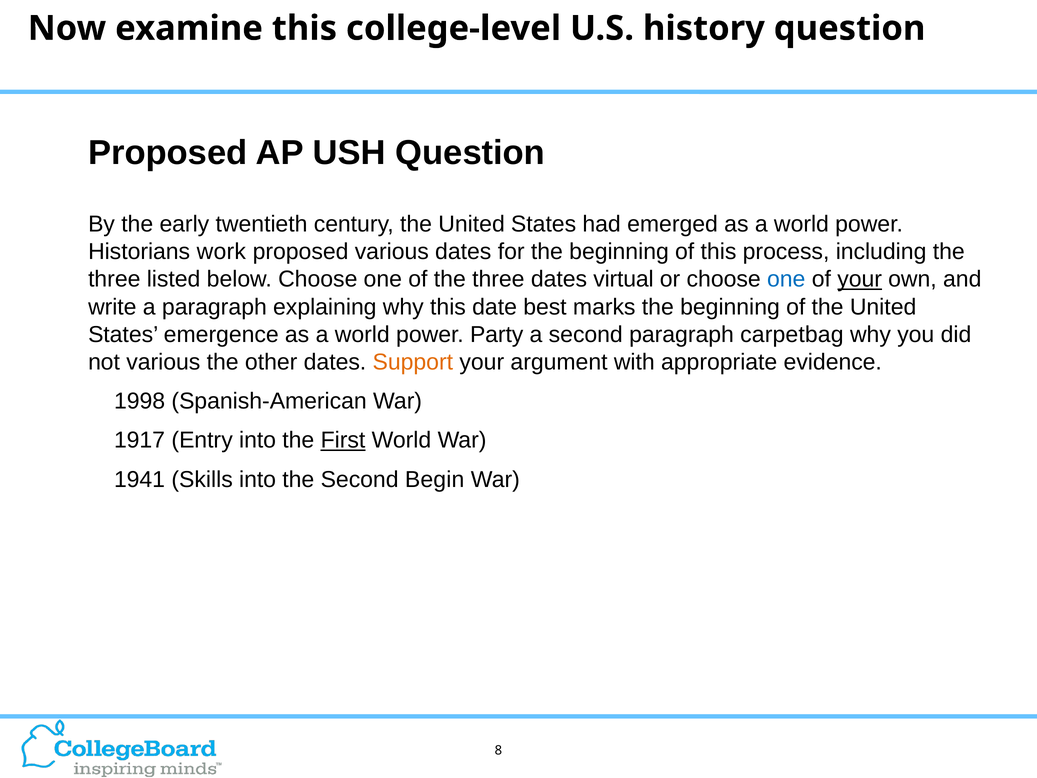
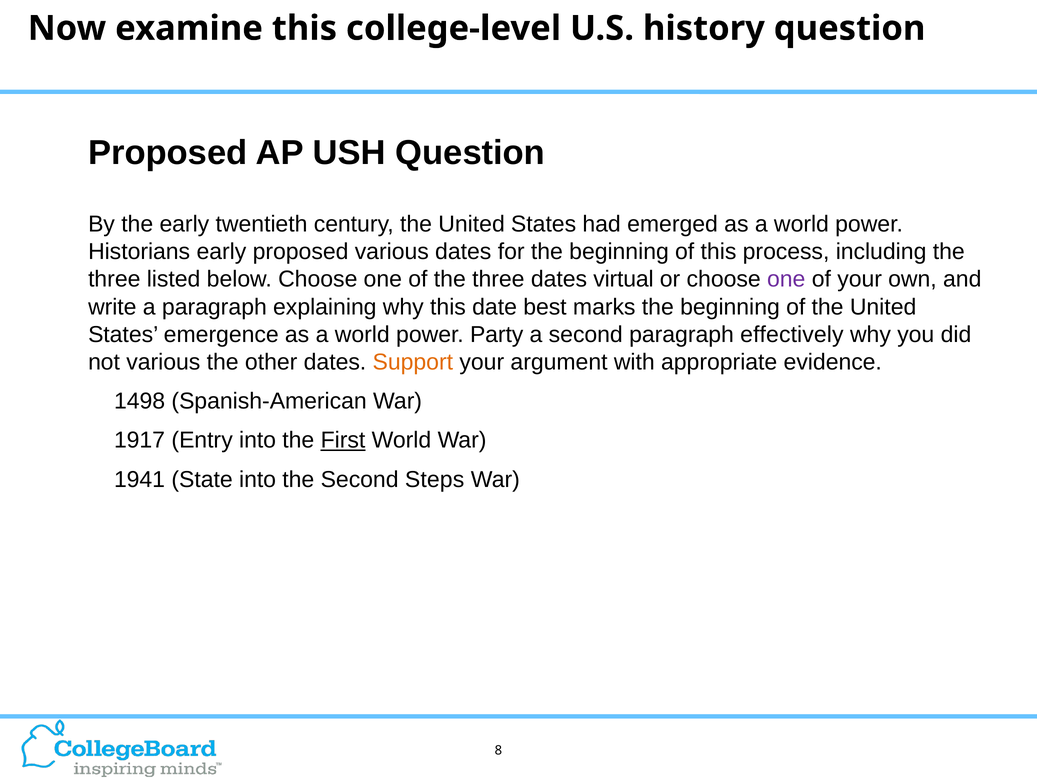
Historians work: work -> early (221, 252)
one colour: blue -> purple (786, 279)
your underline: present -> none (860, 279)
carpetbag: carpetbag -> effectively (792, 334)
1998: 1998 -> 1498 (140, 401)
Skills: Skills -> State (202, 479)
Begin: Begin -> Steps (435, 479)
